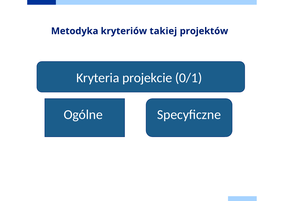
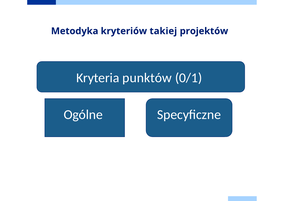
projekcie: projekcie -> punktów (147, 78)
